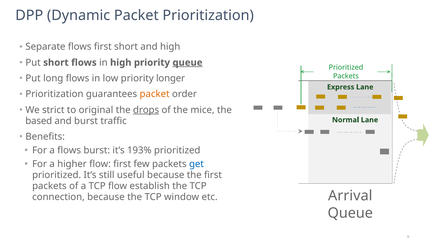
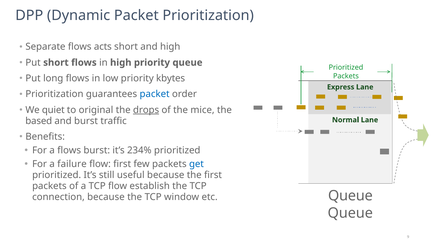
flows first: first -> acts (103, 47)
queue underline: present -> none (187, 63)
longer: longer -> kbytes (171, 78)
packet colour: orange -> blue (155, 94)
strict: strict -> quiet (53, 110)
193%: 193% -> 234% (139, 150)
higher: higher -> failure (72, 164)
Arrival: Arrival -> Queue (350, 196)
